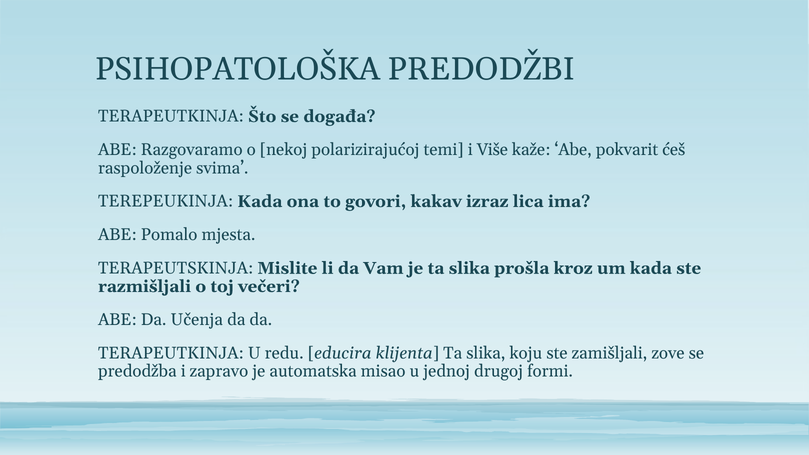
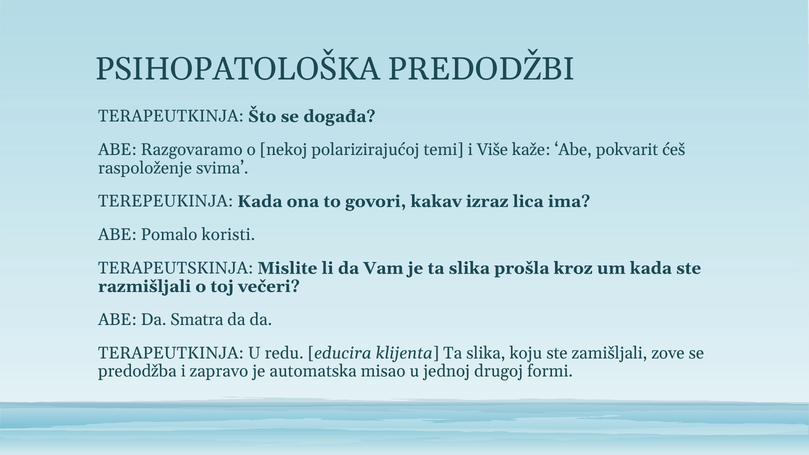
mjesta: mjesta -> koristi (228, 235)
Učenja: Učenja -> Smatra (197, 320)
